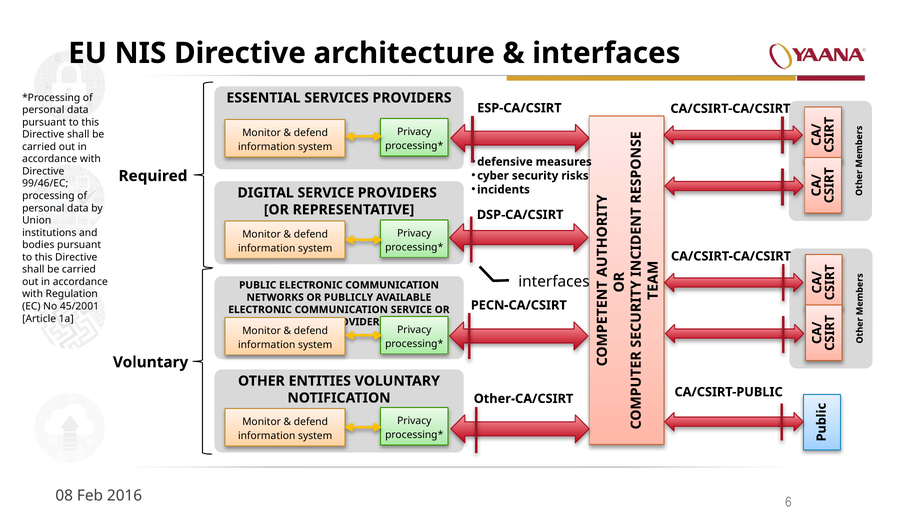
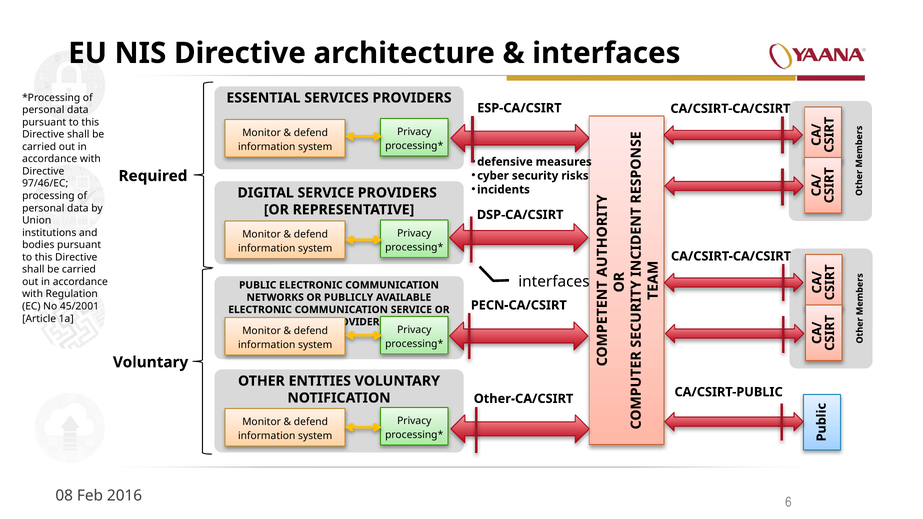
99/46/EC: 99/46/EC -> 97/46/EC (45, 184)
